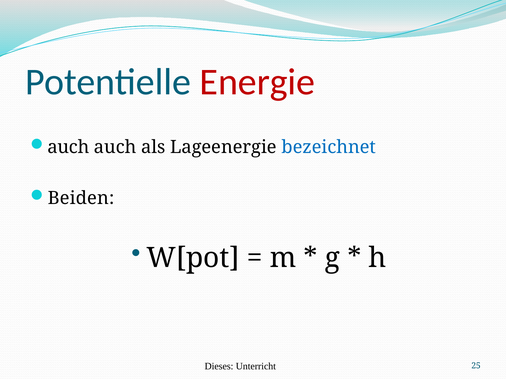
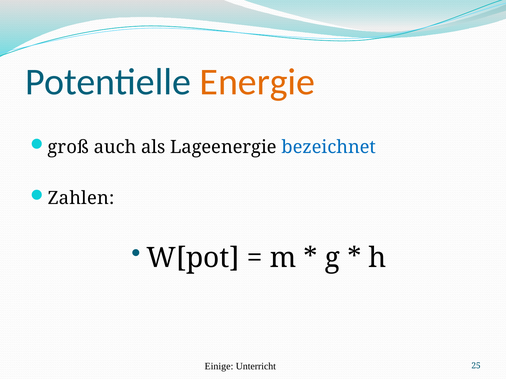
Energie colour: red -> orange (257, 82)
auch: auch -> groß (68, 147)
Beiden: Beiden -> Zahlen (81, 199)
Dieses: Dieses -> Einige (219, 367)
